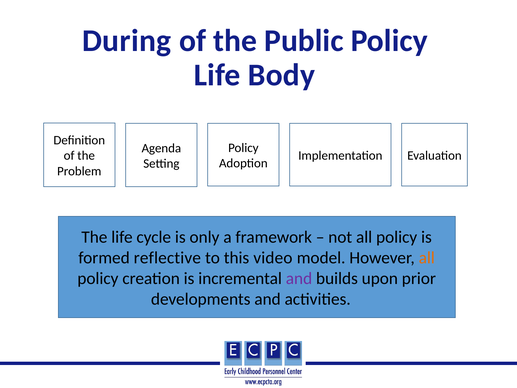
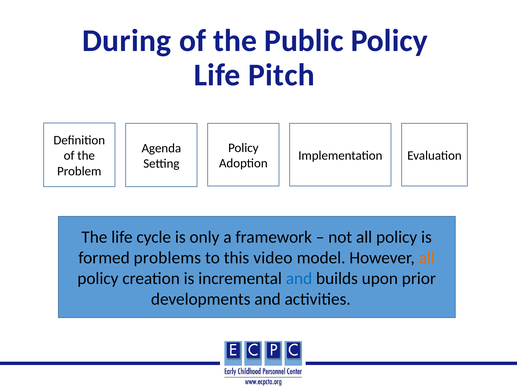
Body: Body -> Pitch (281, 75)
reflective: reflective -> problems (167, 258)
and colour: purple -> blue (299, 278)
